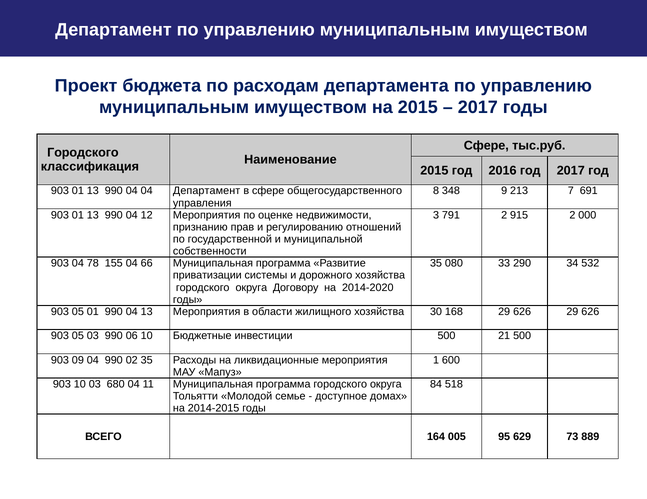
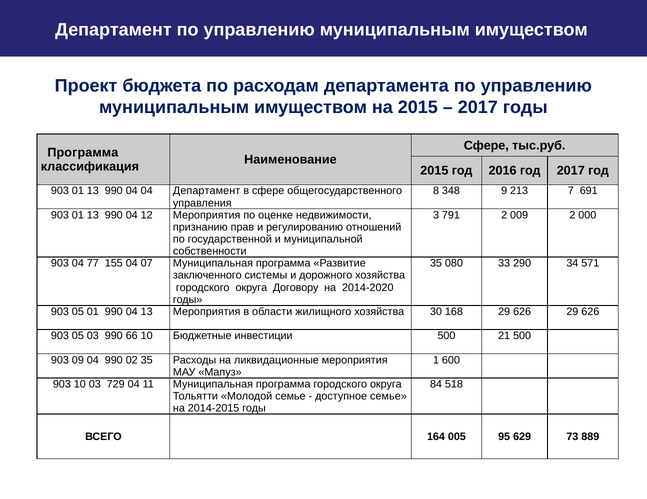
Городского: Городского -> Программа (83, 153)
915: 915 -> 009 (519, 215)
78: 78 -> 77 (93, 263)
66: 66 -> 07 (147, 263)
532: 532 -> 571 (590, 263)
приватизации: приватизации -> заключенного (207, 276)
06: 06 -> 66 (132, 336)
680: 680 -> 729 (116, 384)
доступное домах: домах -> семье (388, 396)
